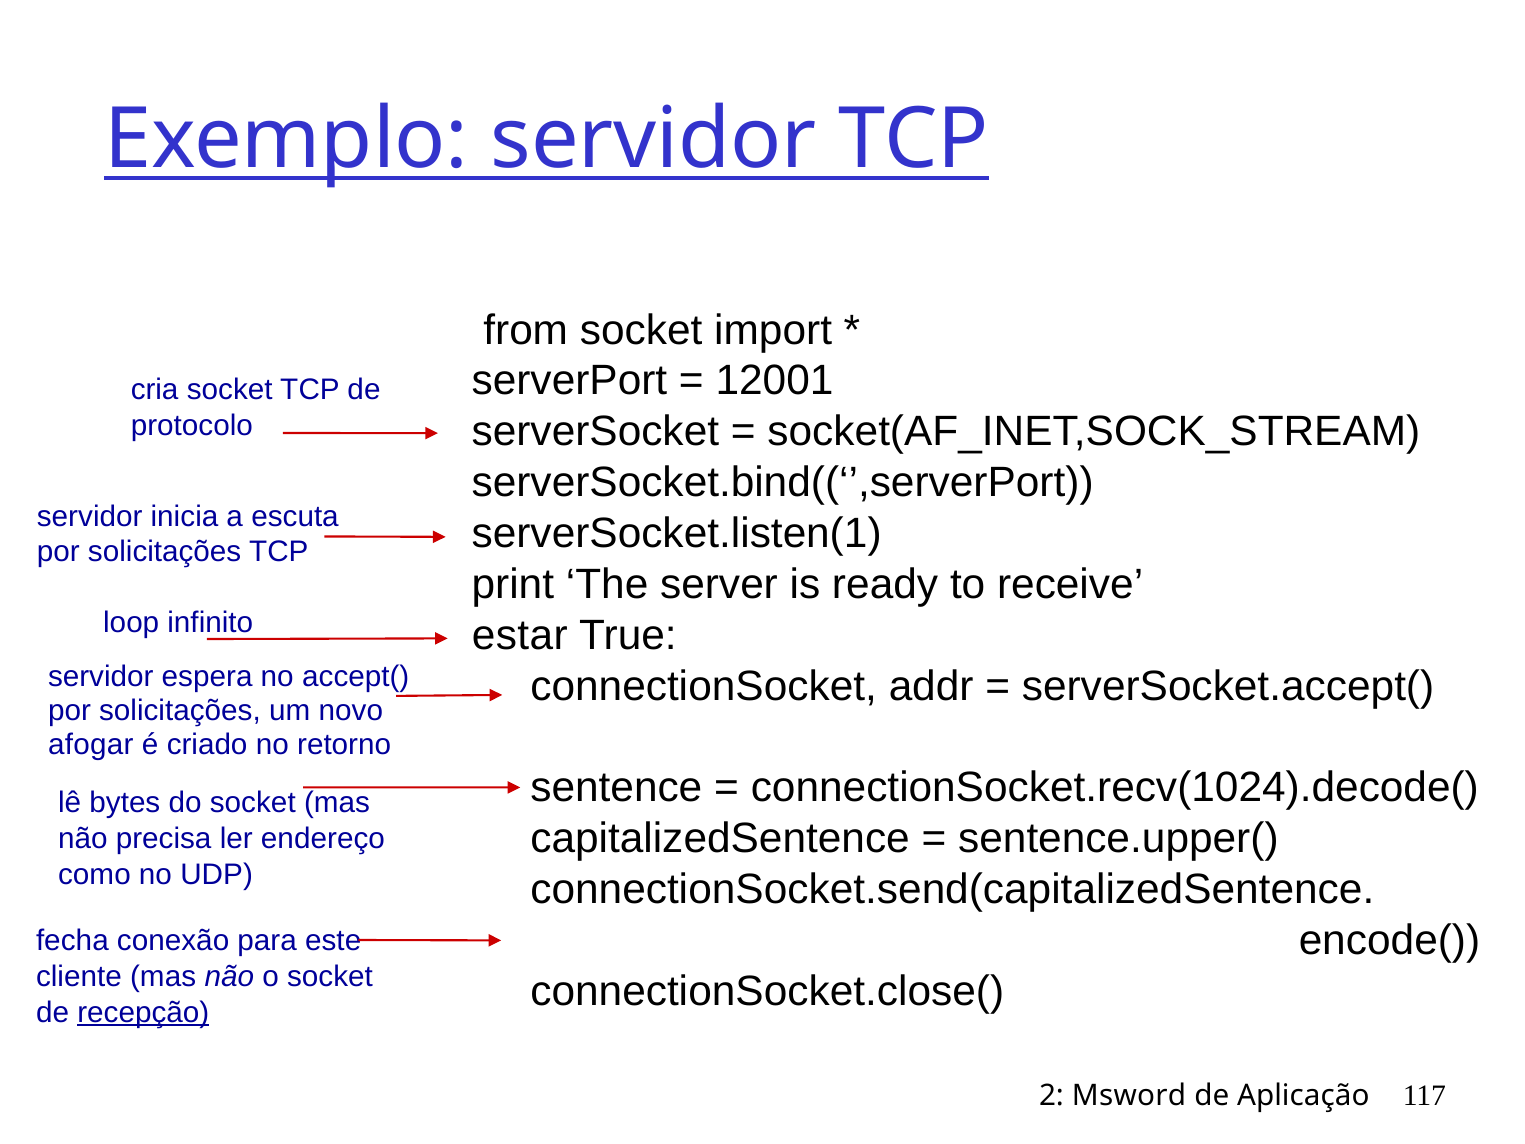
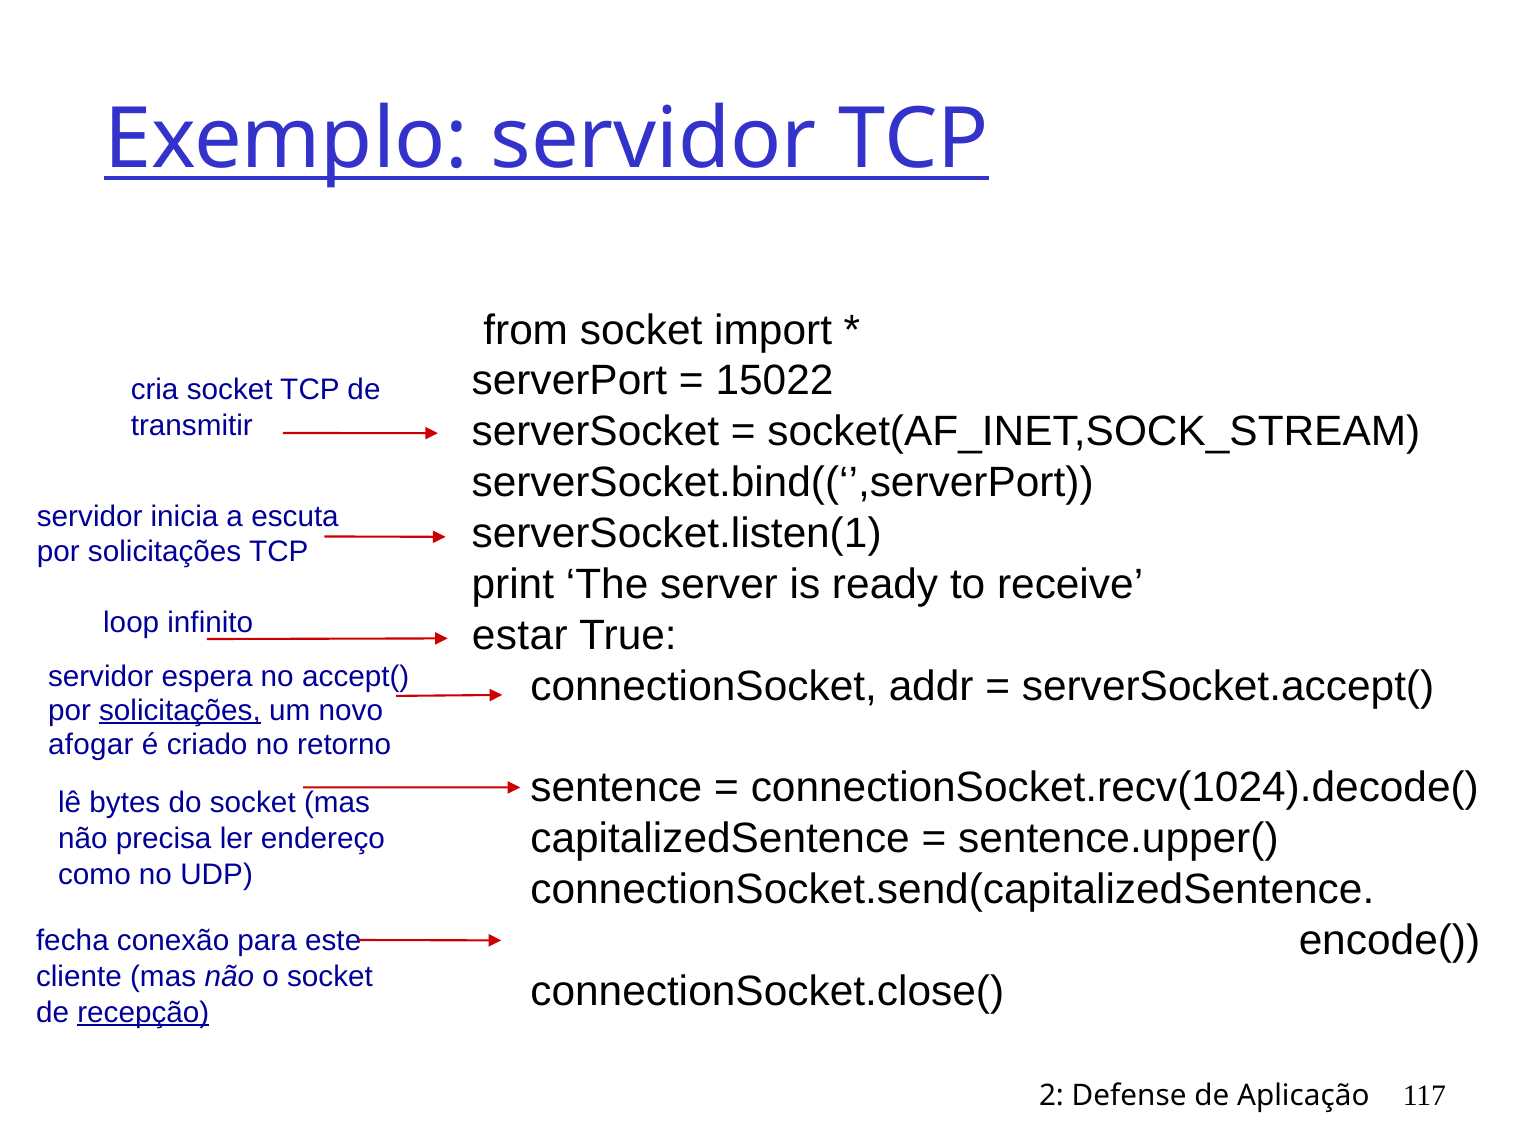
12001: 12001 -> 15022 (774, 381)
protocolo: protocolo -> transmitir (192, 425)
solicitações underline: none -> present (180, 710)
Msword: Msword -> Defense (1129, 1095)
